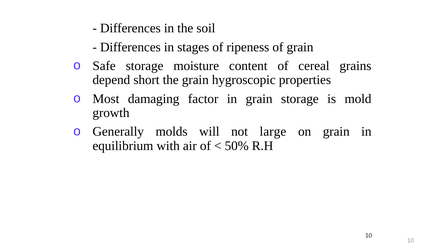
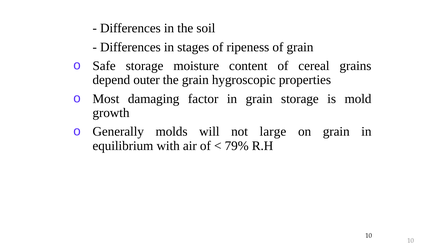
short: short -> outer (147, 80)
50%: 50% -> 79% (237, 146)
